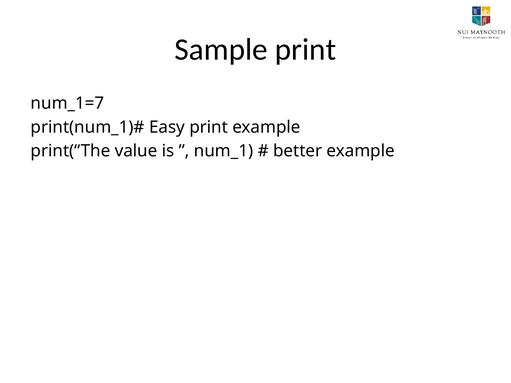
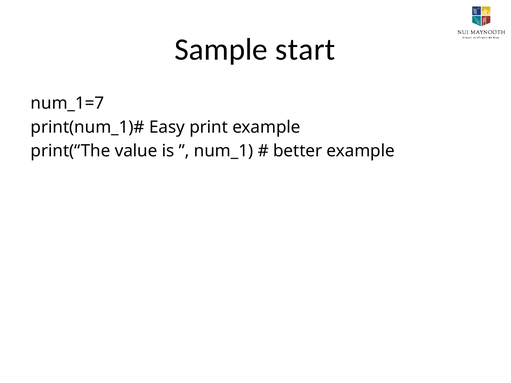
Sample print: print -> start (305, 49)
